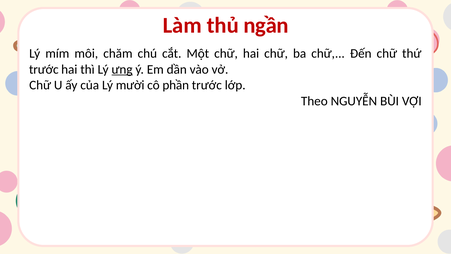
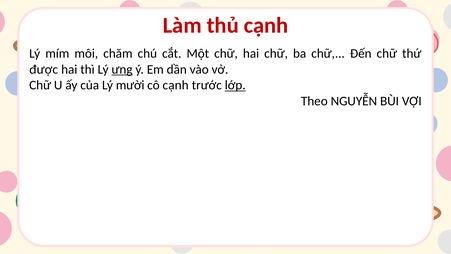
thủ ngần: ngần -> cạnh (266, 25)
trước: trước -> được (44, 69)
cô phần: phần -> cạnh (176, 85)
lớp underline: none -> present (235, 85)
